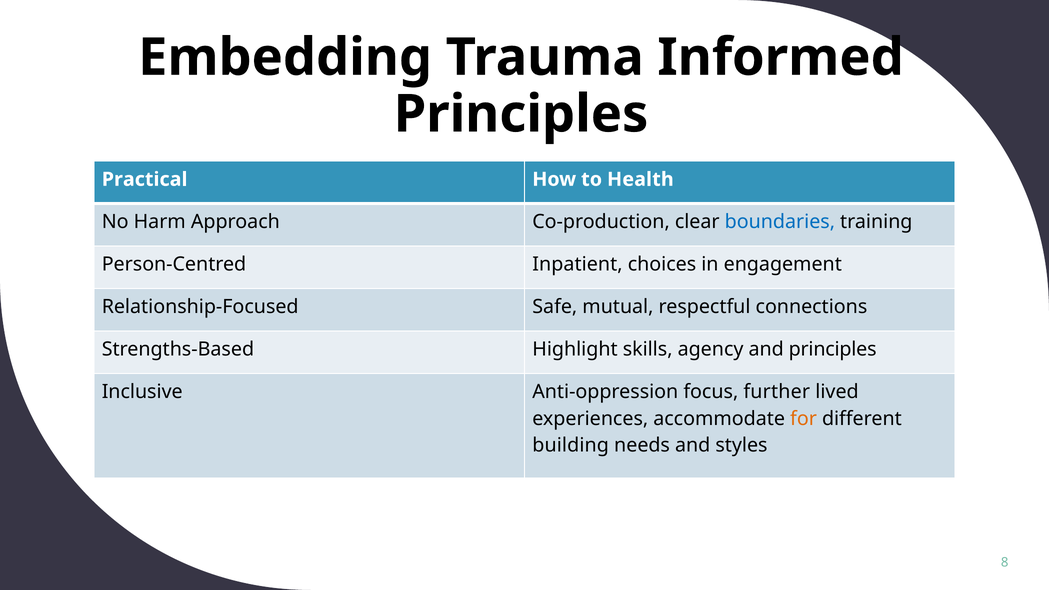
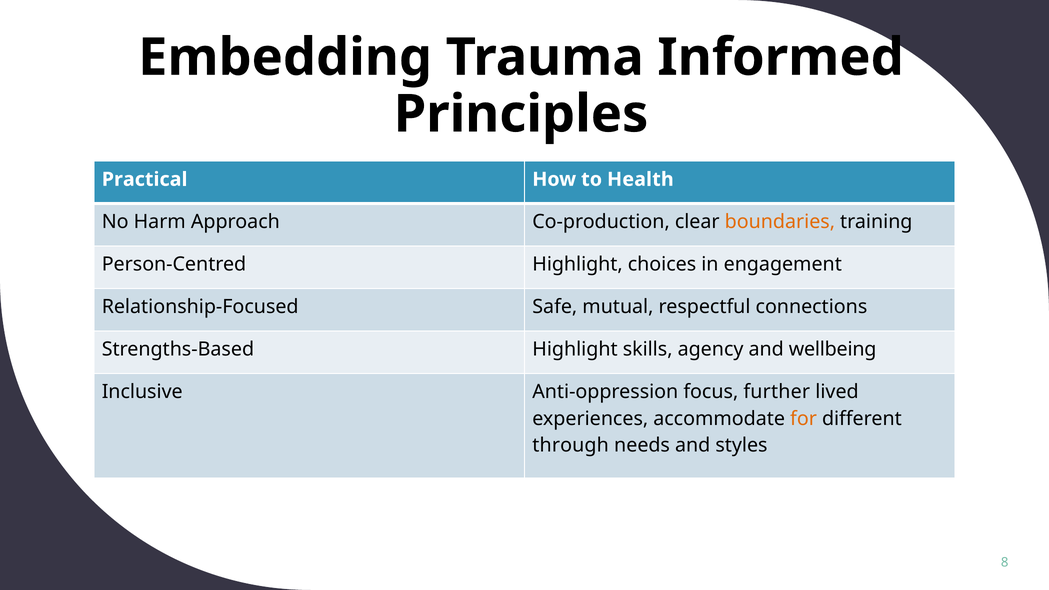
boundaries colour: blue -> orange (780, 222)
Person-Centred Inpatient: Inpatient -> Highlight (578, 264)
and principles: principles -> wellbeing (833, 349)
building: building -> through (571, 445)
